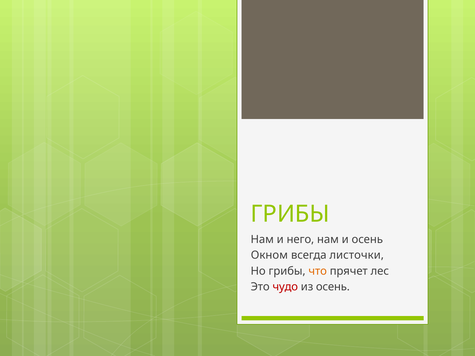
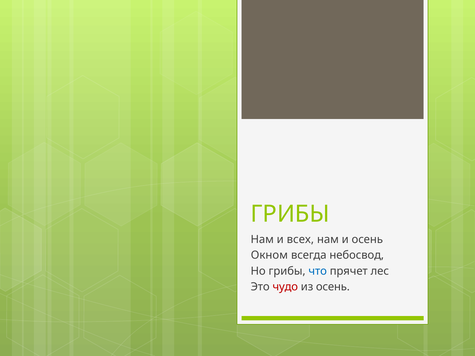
него: него -> всех (300, 240)
листочки: листочки -> небосвод (357, 255)
что colour: orange -> blue (318, 271)
